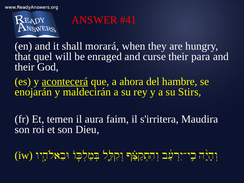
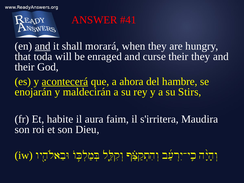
and underline: none -> present (43, 46)
quel: quel -> toda (43, 56)
their para: para -> they (201, 56)
temen: temen -> habite (60, 119)
